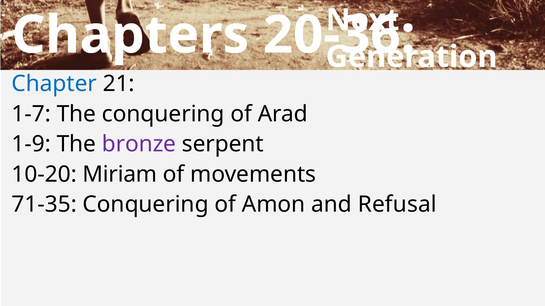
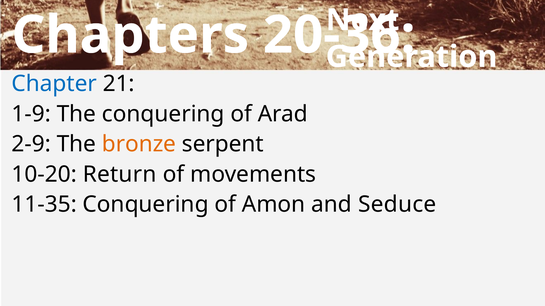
1-7: 1-7 -> 1-9 (31, 114)
1-9: 1-9 -> 2-9 (31, 144)
bronze colour: purple -> orange (139, 144)
Miriam: Miriam -> Return (120, 175)
71-35: 71-35 -> 11-35 (44, 205)
Refusal: Refusal -> Seduce (397, 205)
